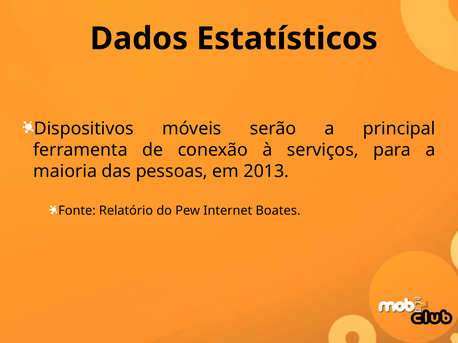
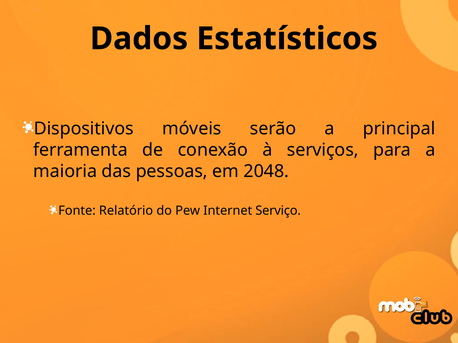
2013: 2013 -> 2048 (266, 171)
Boates: Boates -> Serviço (278, 211)
